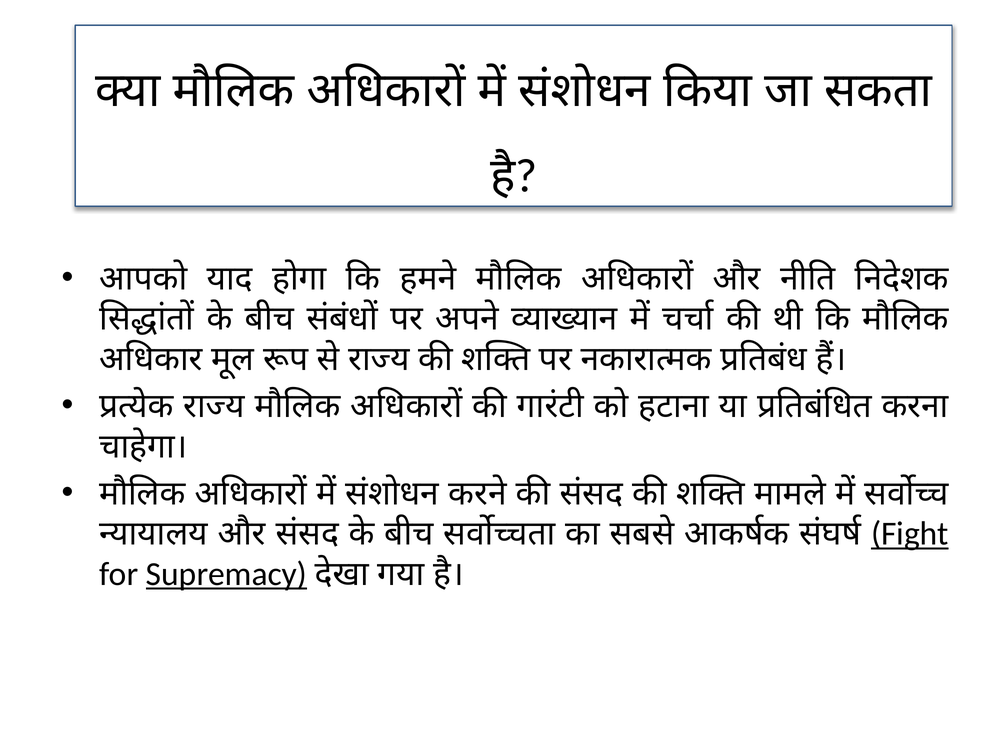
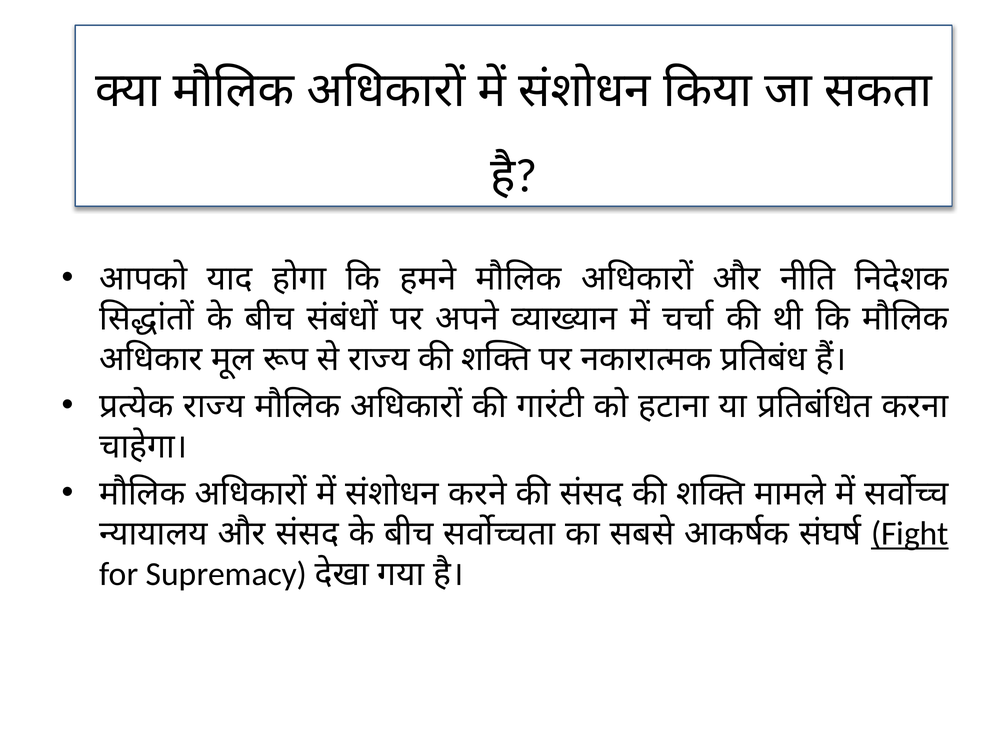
Supremacy underline: present -> none (227, 574)
